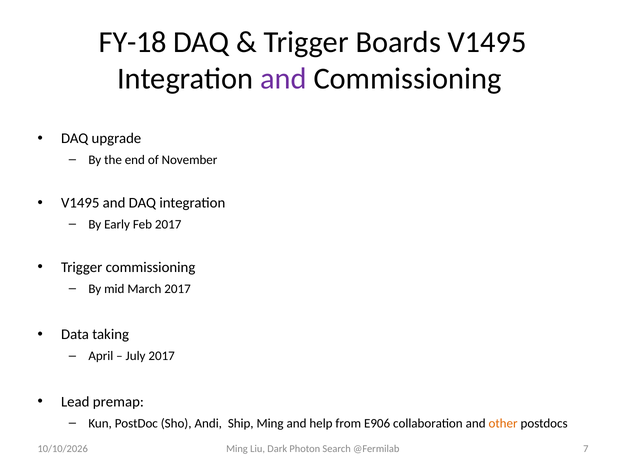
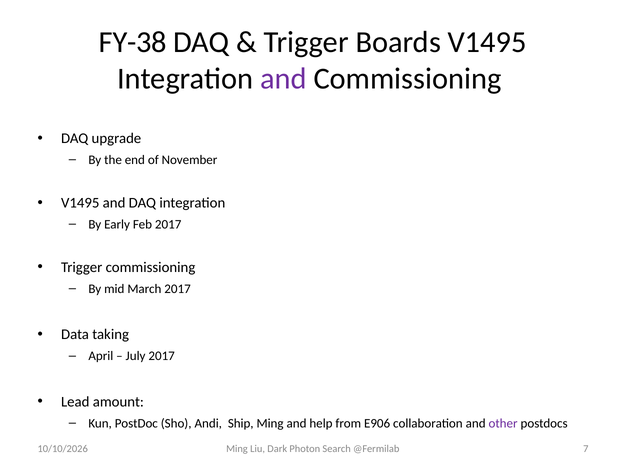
FY-18: FY-18 -> FY-38 (133, 42)
premap: premap -> amount (118, 401)
other colour: orange -> purple (503, 423)
